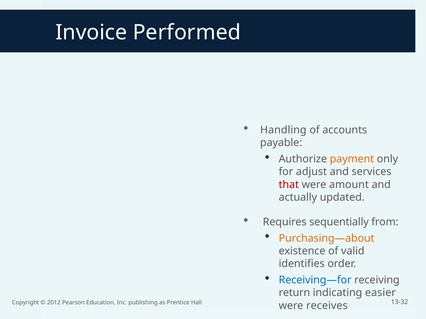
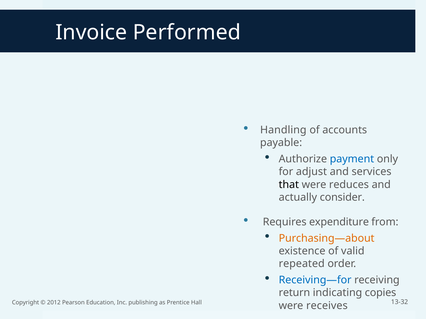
payment colour: orange -> blue (352, 159)
that colour: red -> black (289, 185)
amount: amount -> reduces (349, 185)
updated: updated -> consider (342, 198)
sequentially: sequentially -> expenditure (339, 222)
identifies: identifies -> repeated (302, 264)
easier: easier -> copies (381, 293)
